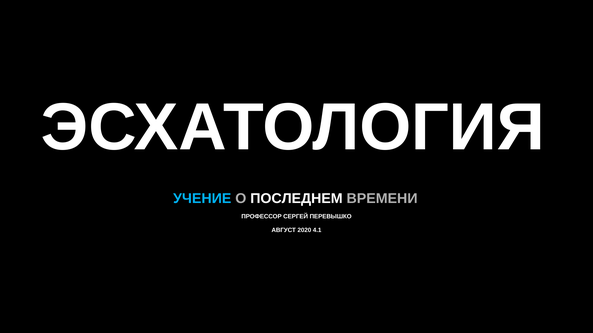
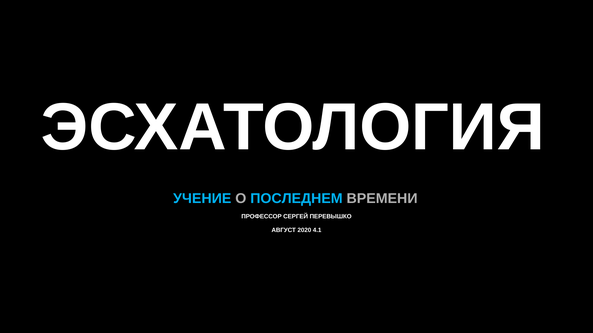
ПОСЛЕДНЕМ colour: white -> light blue (296, 199)
